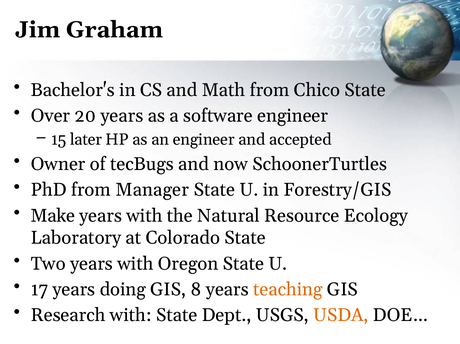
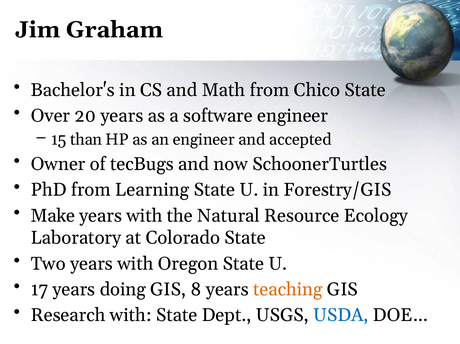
later: later -> than (86, 140)
Manager: Manager -> Learning (152, 190)
USDA colour: orange -> blue (341, 315)
